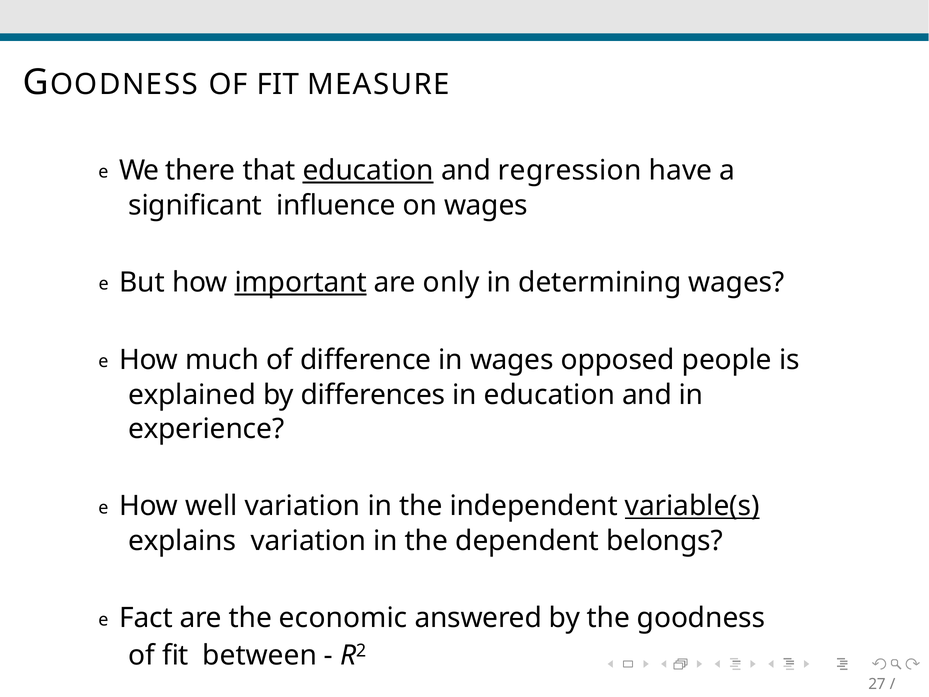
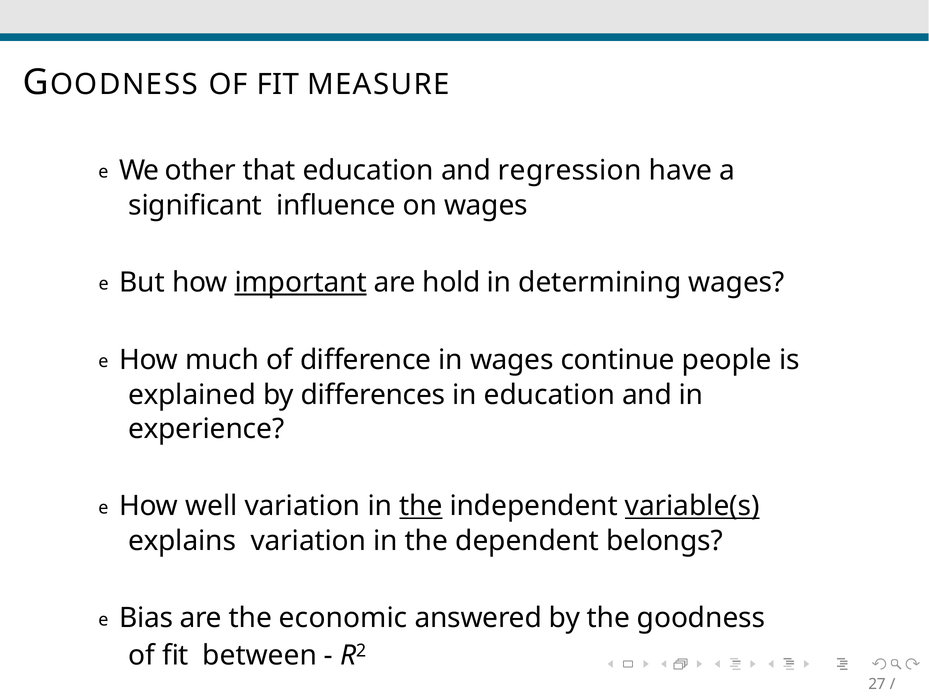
there: there -> other (200, 170)
education underline: present -> none (368, 170)
only: only -> hold (451, 283)
opposed: opposed -> continue (618, 360)
the underline: none -> present (421, 506)
Fact: Fact -> Bias (146, 618)
